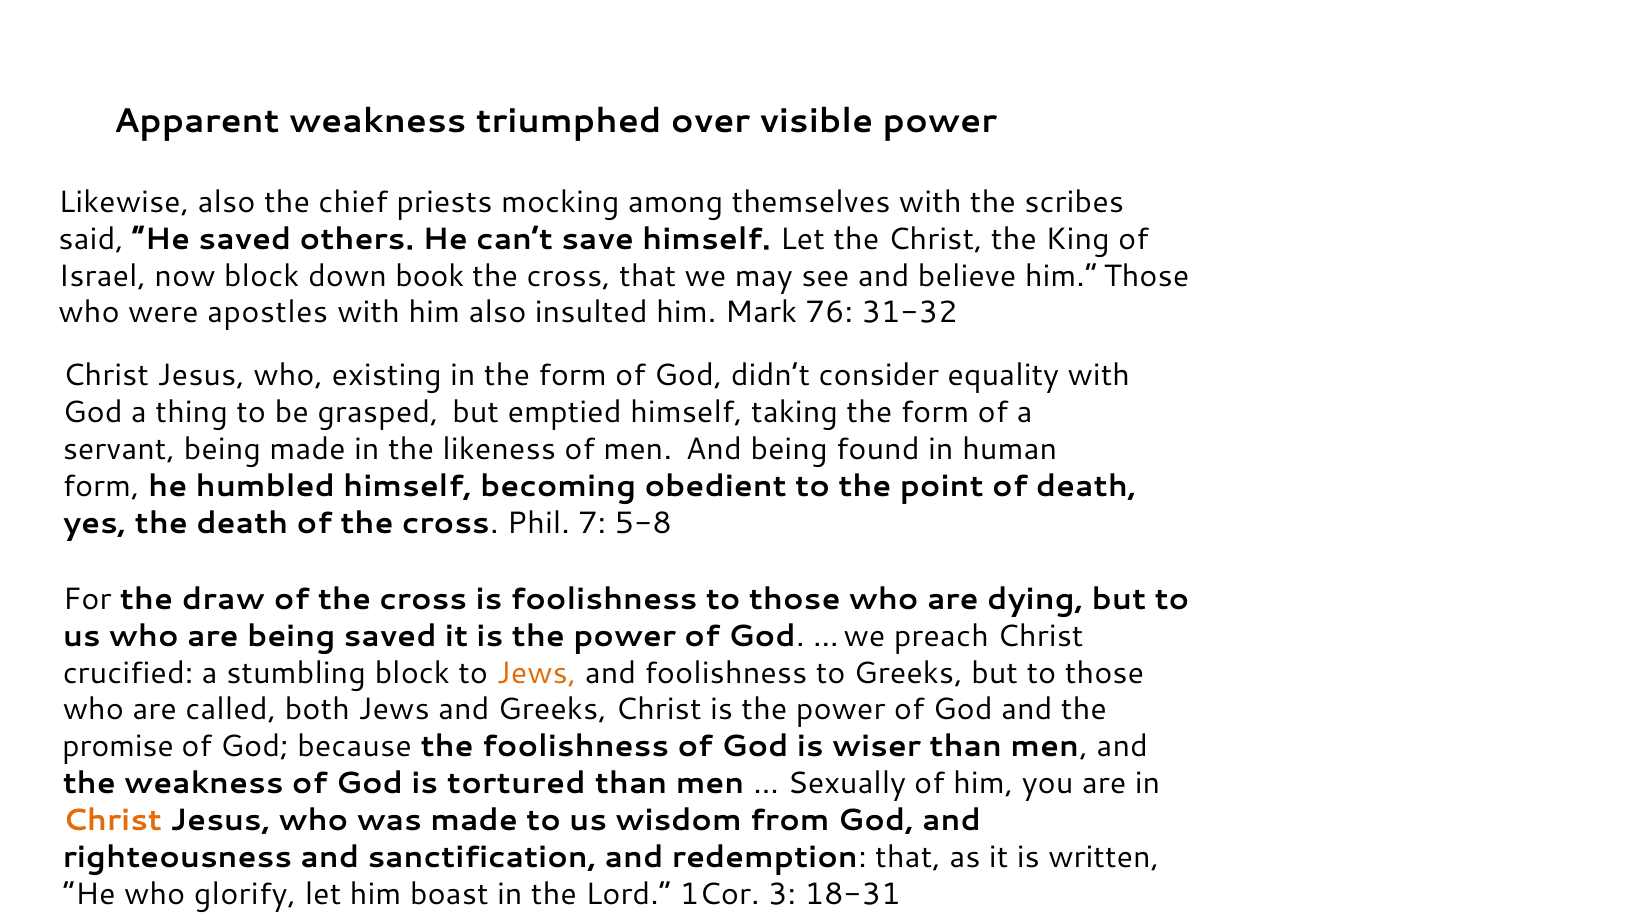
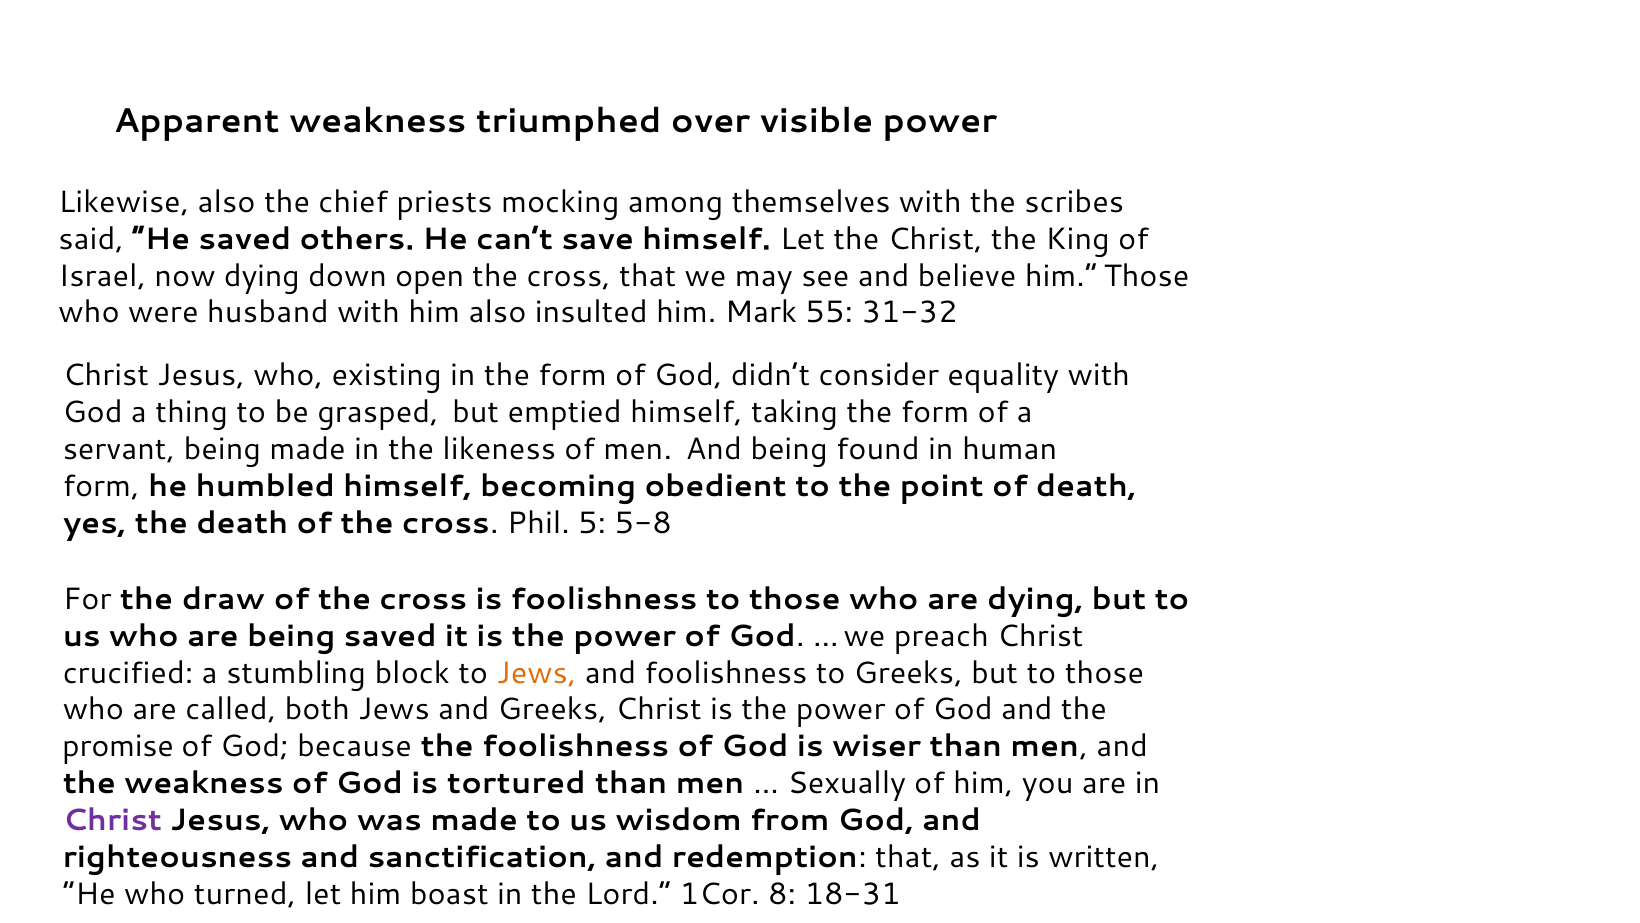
now block: block -> dying (262, 276)
book: book -> open (430, 276)
apostles: apostles -> husband (268, 313)
76: 76 -> 55 (829, 313)
7: 7 -> 5 (592, 523)
Christ colour: orange -> purple (112, 820)
glorify: glorify -> turned (245, 894)
3: 3 -> 8 (782, 894)
